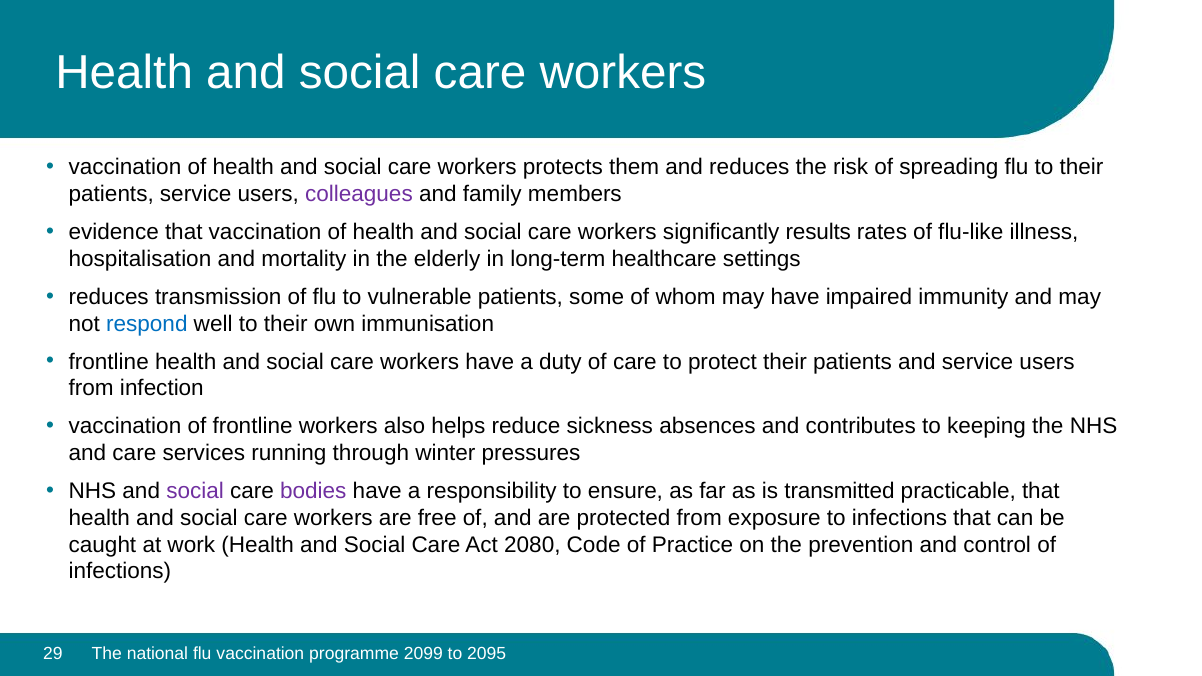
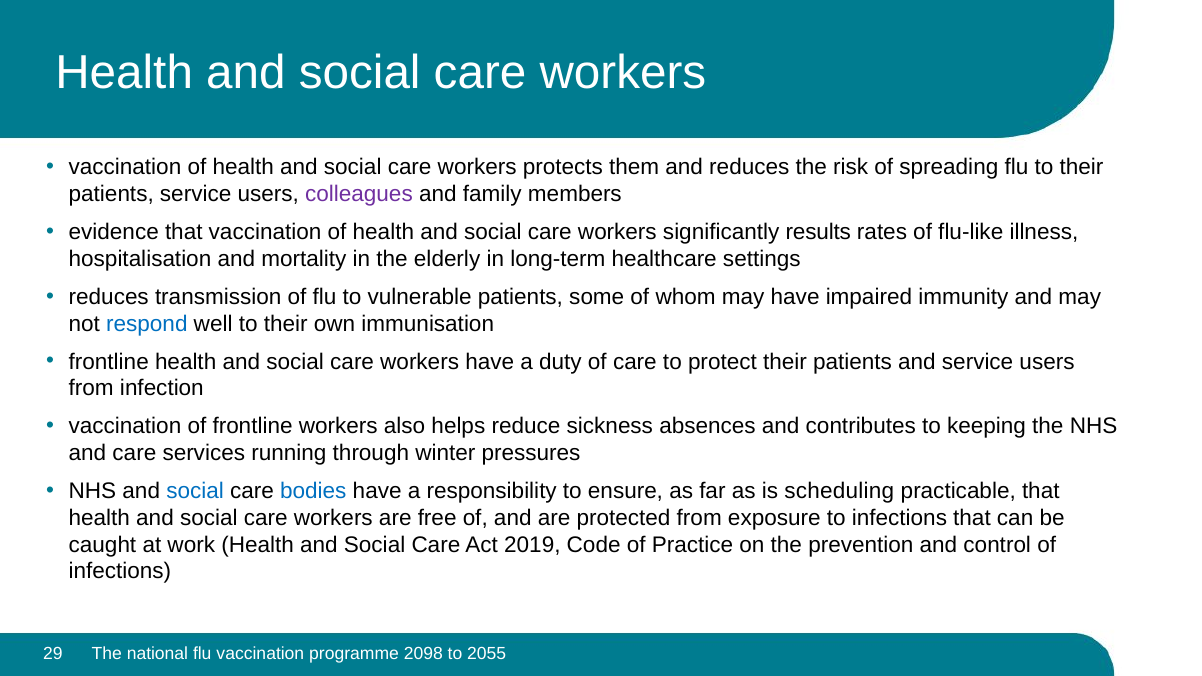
social colour: purple -> blue (195, 491)
bodies colour: purple -> blue (313, 491)
transmitted: transmitted -> scheduling (839, 491)
2080: 2080 -> 2019 (532, 545)
2099: 2099 -> 2098 (423, 654)
2095: 2095 -> 2055 (487, 654)
